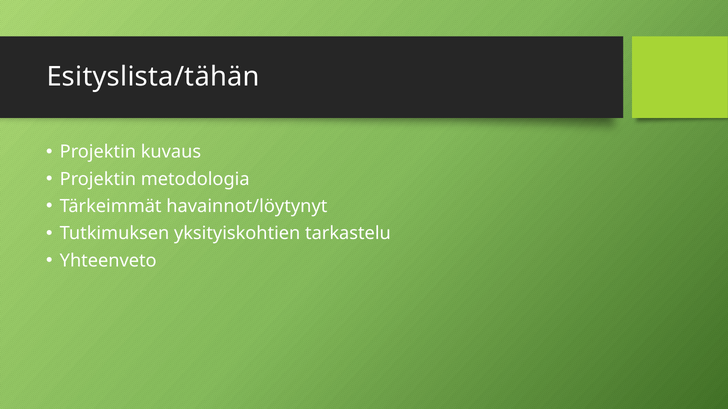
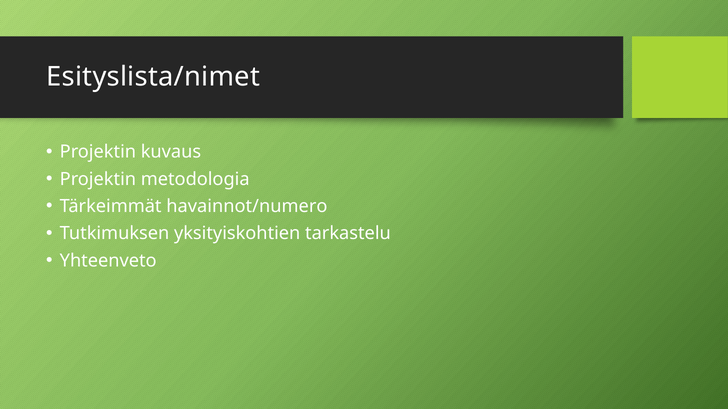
Esityslista/tähän: Esityslista/tähän -> Esityslista/nimet (153, 77)
havainnot/löytynyt: havainnot/löytynyt -> havainnot/numero (247, 206)
